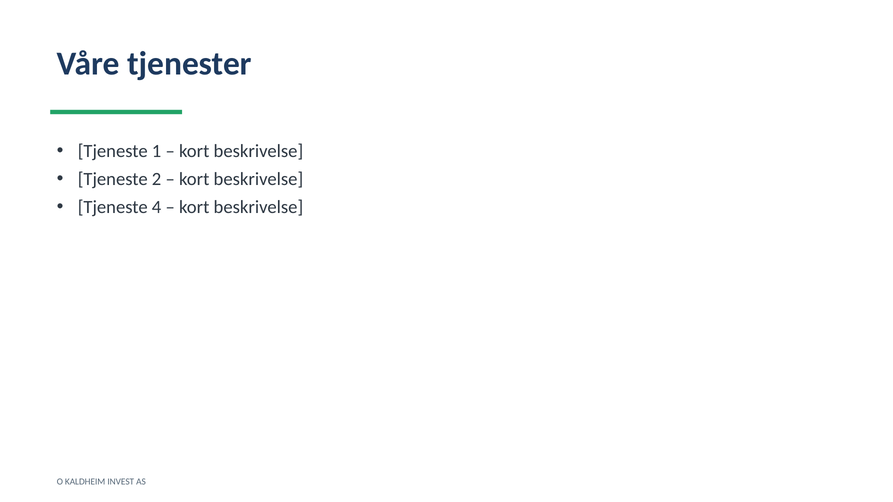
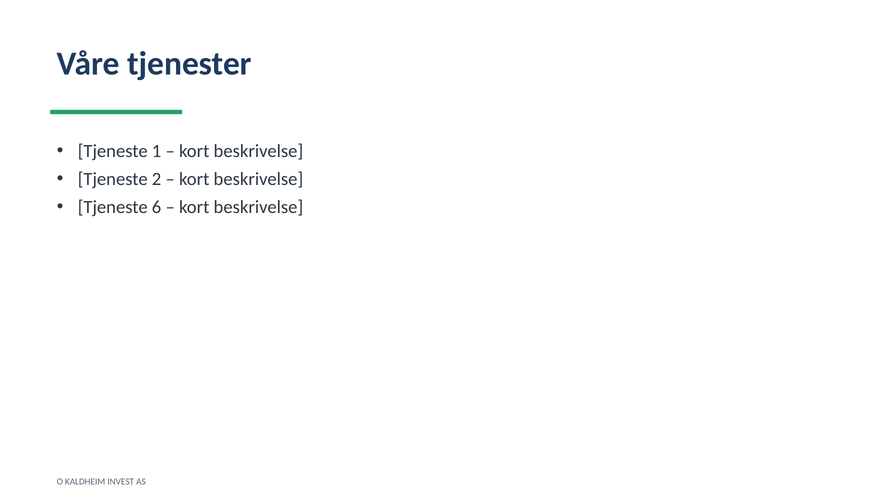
4: 4 -> 6 (157, 207)
